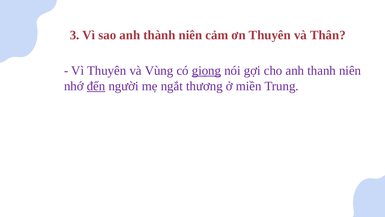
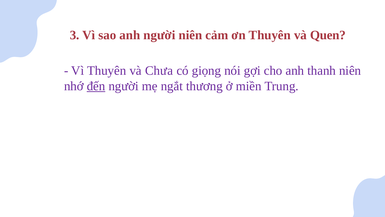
anh thành: thành -> người (159, 35)
Thân: Thân -> Quen (328, 35)
Vùng: Vùng -> Chưa (159, 70)
giọng underline: present -> none (206, 70)
